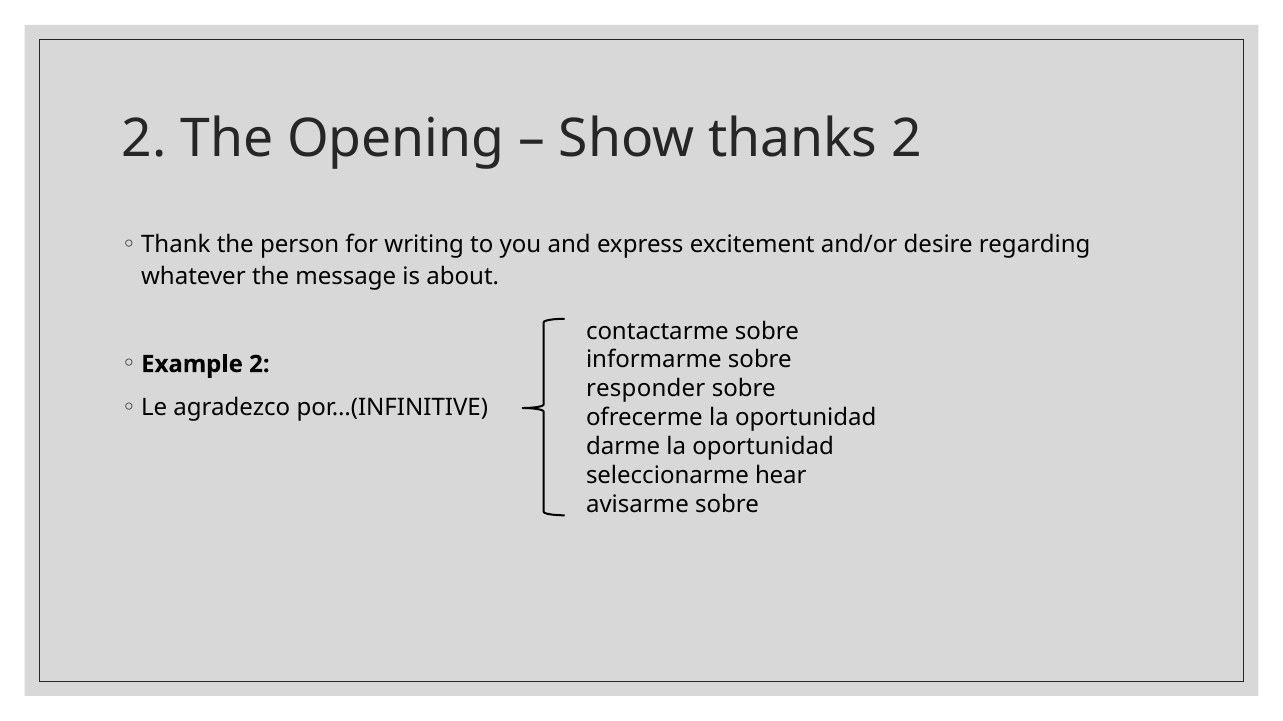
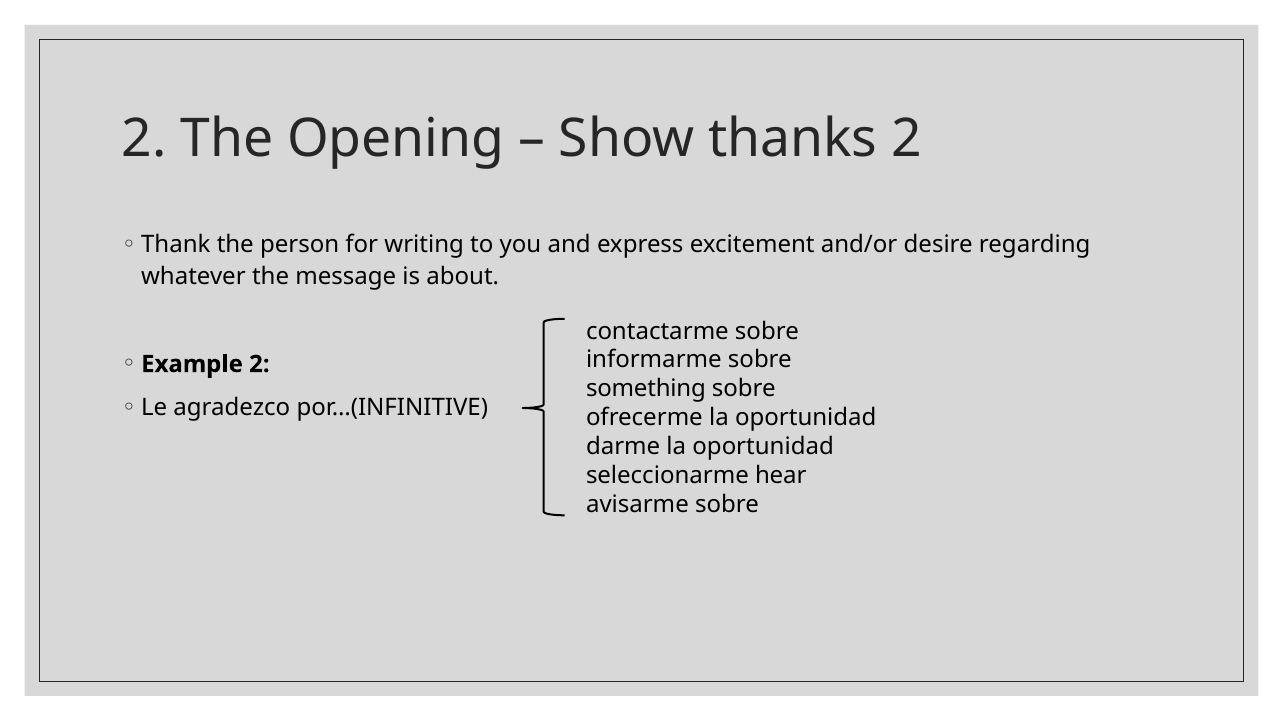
responder: responder -> something (646, 389)
